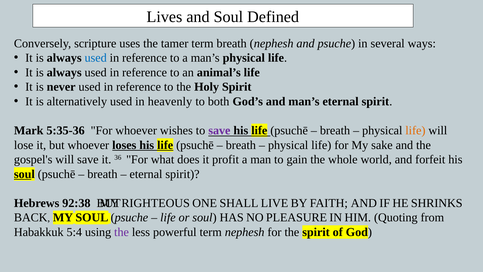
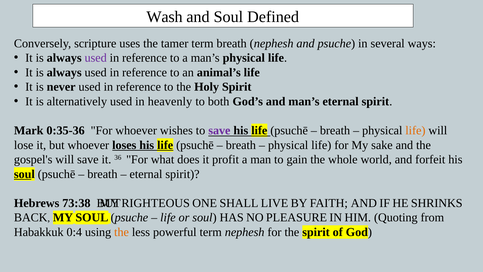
Lives: Lives -> Wash (164, 17)
used colour: blue -> purple (96, 58)
5:35-36: 5:35-36 -> 0:35-36 (66, 130)
92:38: 92:38 -> 73:38 (76, 203)
5:4: 5:4 -> 0:4 (74, 232)
the colour: purple -> orange (122, 232)
